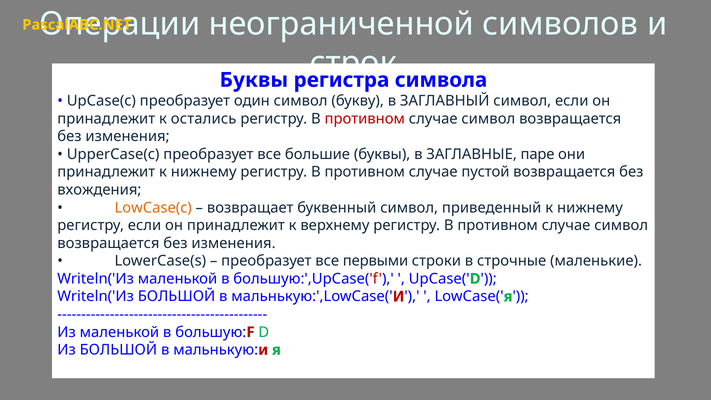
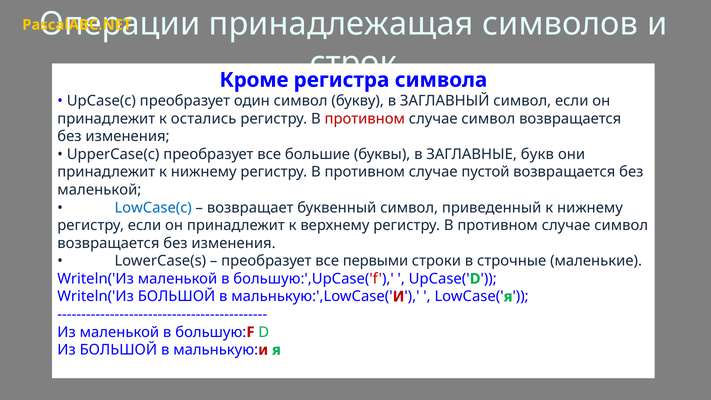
неограниченной: неограниченной -> принадлежащая (341, 24)
Буквы: Буквы -> Кроме (254, 80)
паре: паре -> букв (537, 154)
вхождения: вхождения -> малeнькой (99, 190)
LowCase(c colour: orange -> blue (153, 208)
